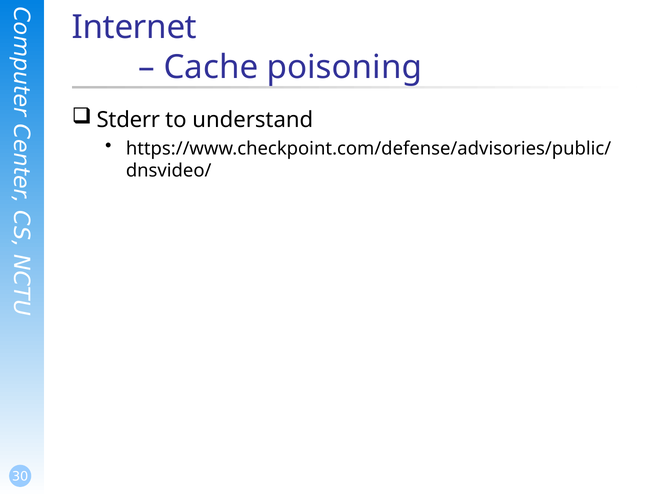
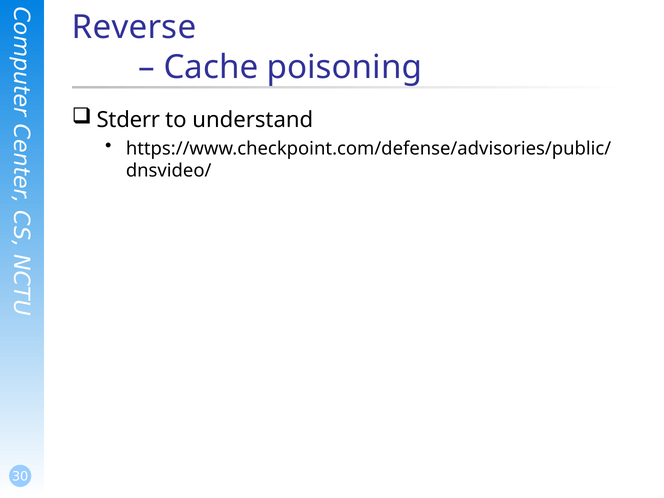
Internet: Internet -> Reverse (134, 27)
